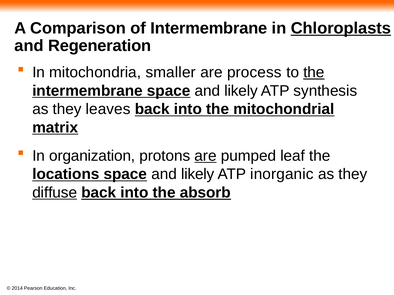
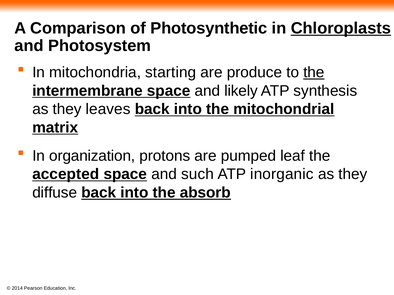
of Intermembrane: Intermembrane -> Photosynthetic (209, 28)
Regeneration: Regeneration -> Photosystem (100, 46)
smaller: smaller -> starting (171, 73)
process: process -> produce (254, 73)
are underline: present -> none (206, 156)
locations: locations -> accepted (66, 174)
likely: likely -> such (198, 174)
diffuse underline: present -> none (55, 193)
